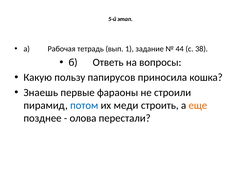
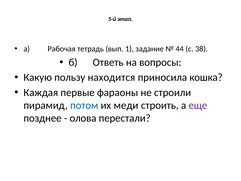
папирусов: папирусов -> находится (111, 77)
Знаешь: Знаешь -> Каждая (41, 92)
еще colour: orange -> purple (198, 105)
